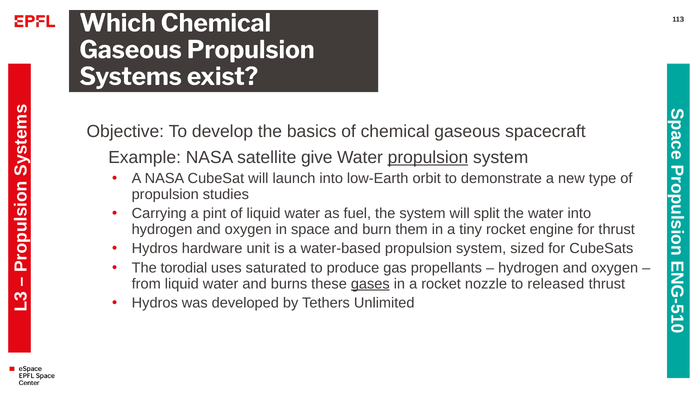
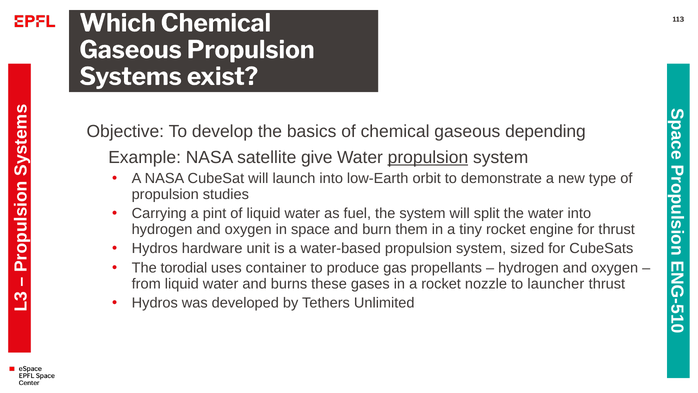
spacecraft: spacecraft -> depending (545, 131)
saturated: saturated -> container (276, 268)
gases underline: present -> none (370, 283)
released: released -> launcher (556, 283)
